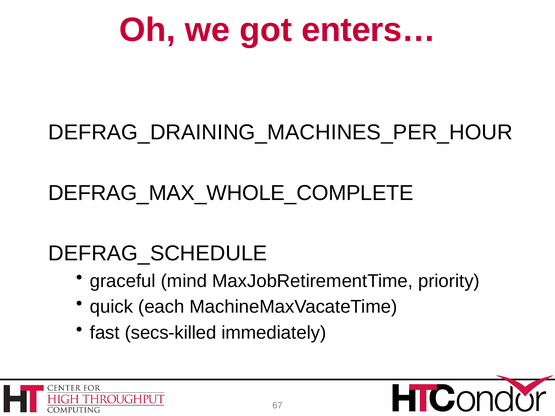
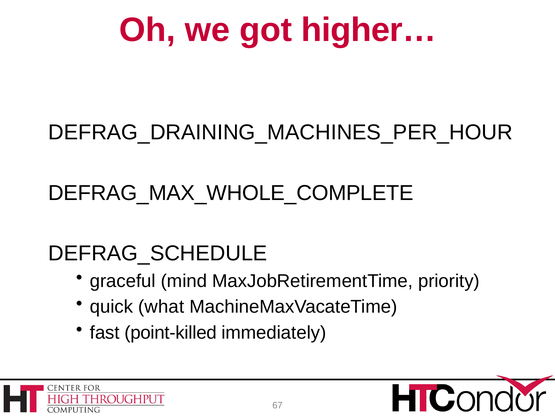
enters…: enters… -> higher… (369, 30)
each: each -> what (161, 307)
secs-killed: secs-killed -> point-killed (171, 333)
